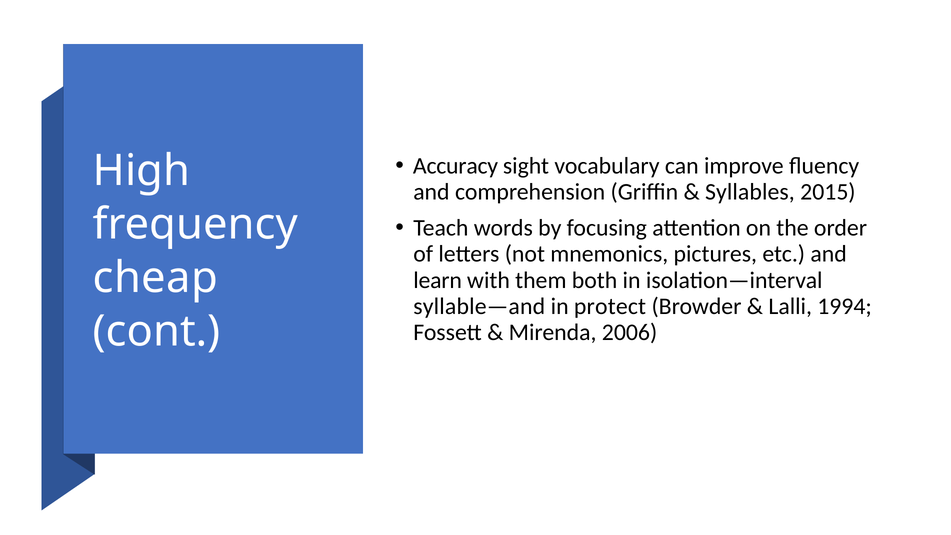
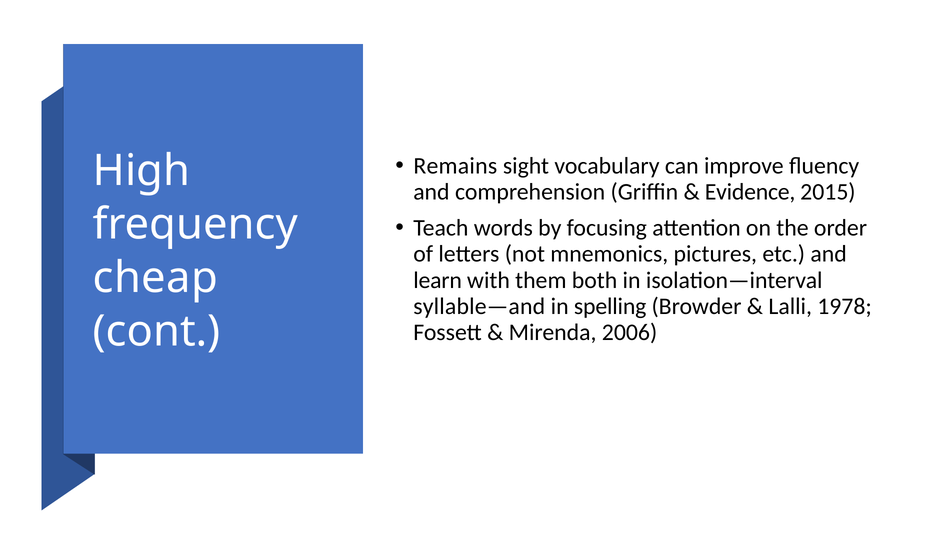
Accuracy: Accuracy -> Remains (455, 166)
Syllables: Syllables -> Evidence (750, 192)
protect: protect -> spelling (610, 306)
1994: 1994 -> 1978 (845, 306)
